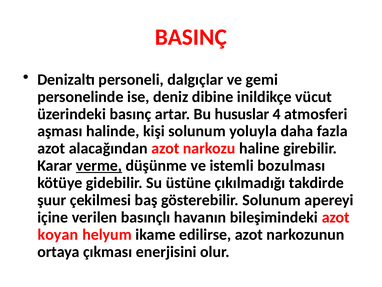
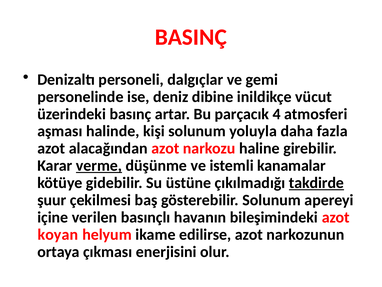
hususlar: hususlar -> parçacık (242, 114)
bozulması: bozulması -> kanamalar (291, 165)
takdirde underline: none -> present (316, 183)
